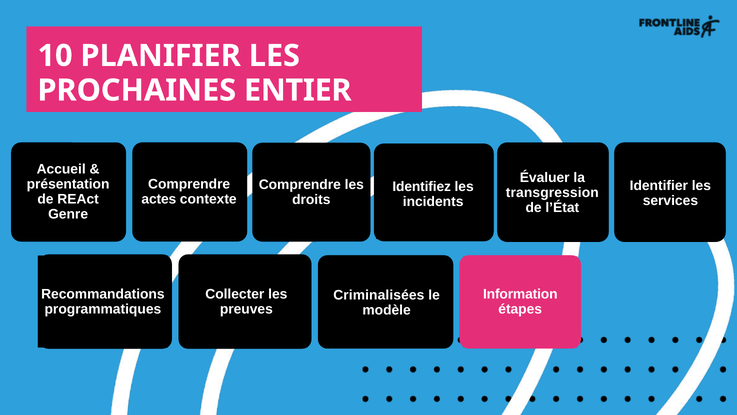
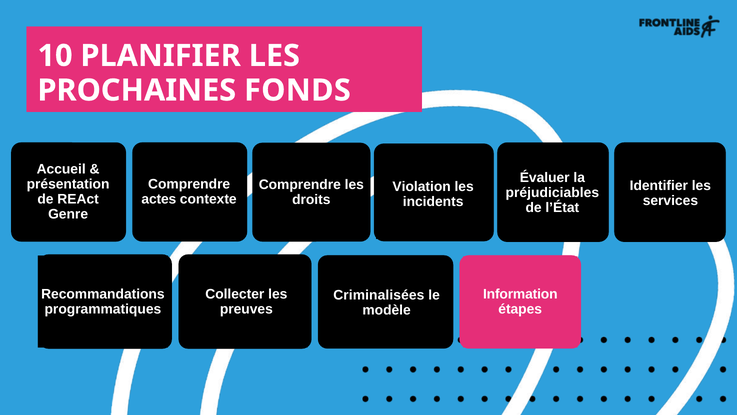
ENTIER: ENTIER -> FONDS (297, 90)
Identifiez: Identifiez -> Violation (422, 187)
transgression: transgression -> préjudiciables (552, 192)
